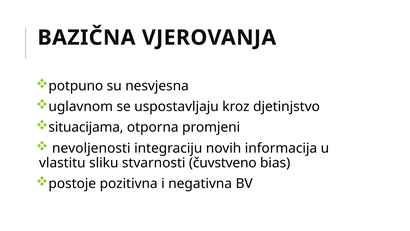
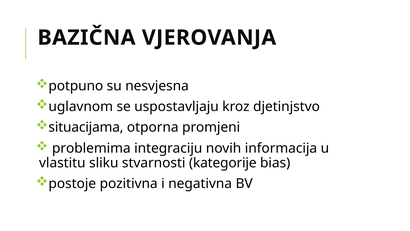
nevoljenosti: nevoljenosti -> problemima (91, 148)
čuvstveno: čuvstveno -> kategorije (223, 163)
